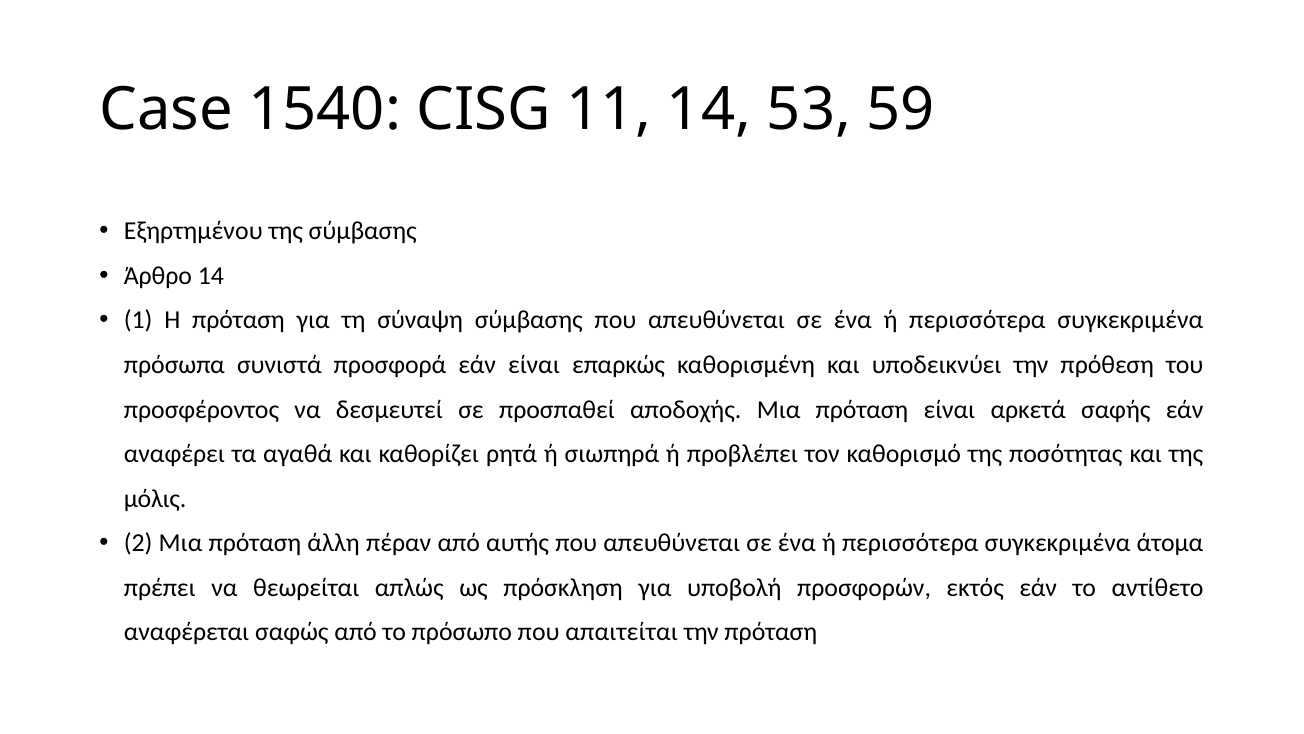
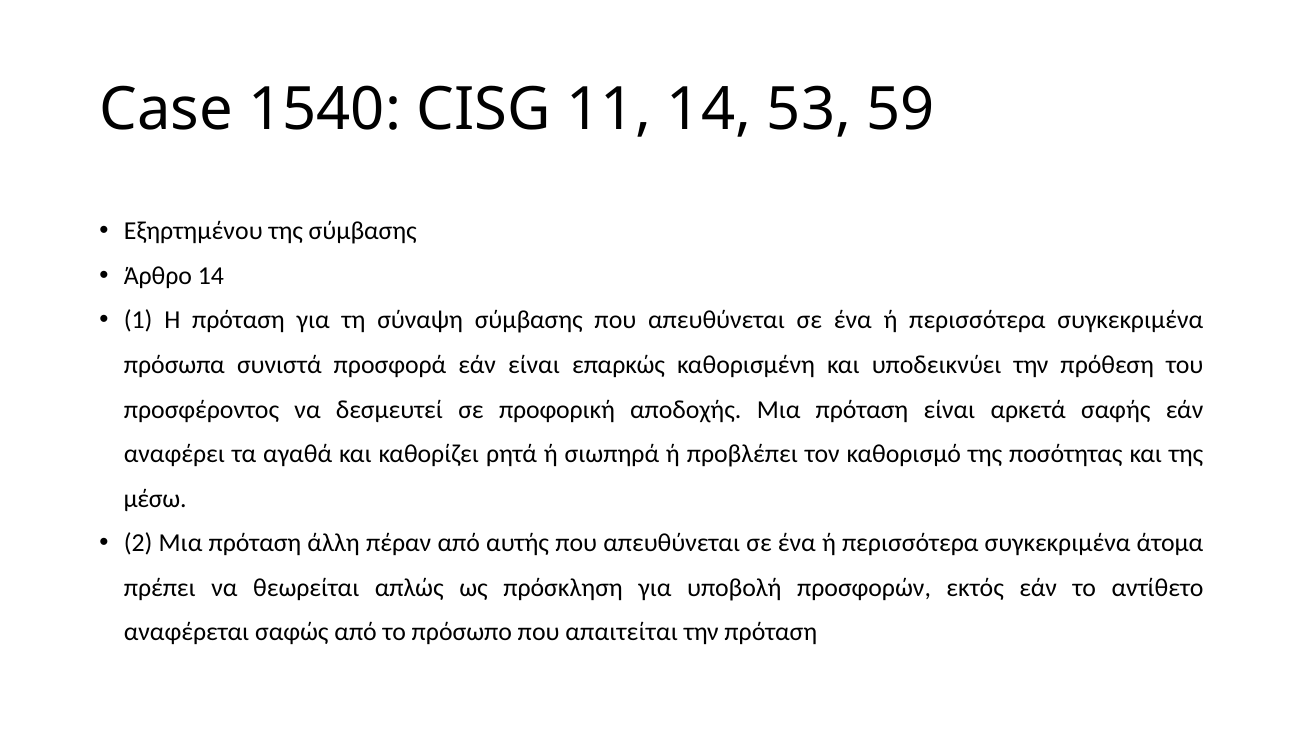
προσπαθεί: προσπαθεί -> προφορική (557, 409)
μόλις: μόλις -> μέσω (155, 498)
